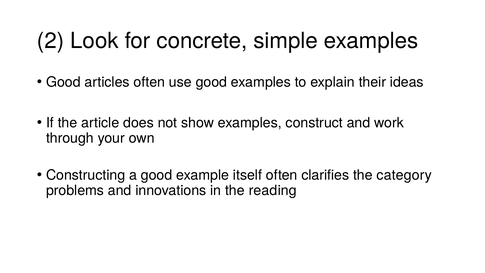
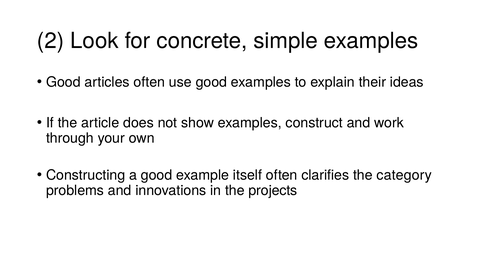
reading: reading -> projects (273, 190)
